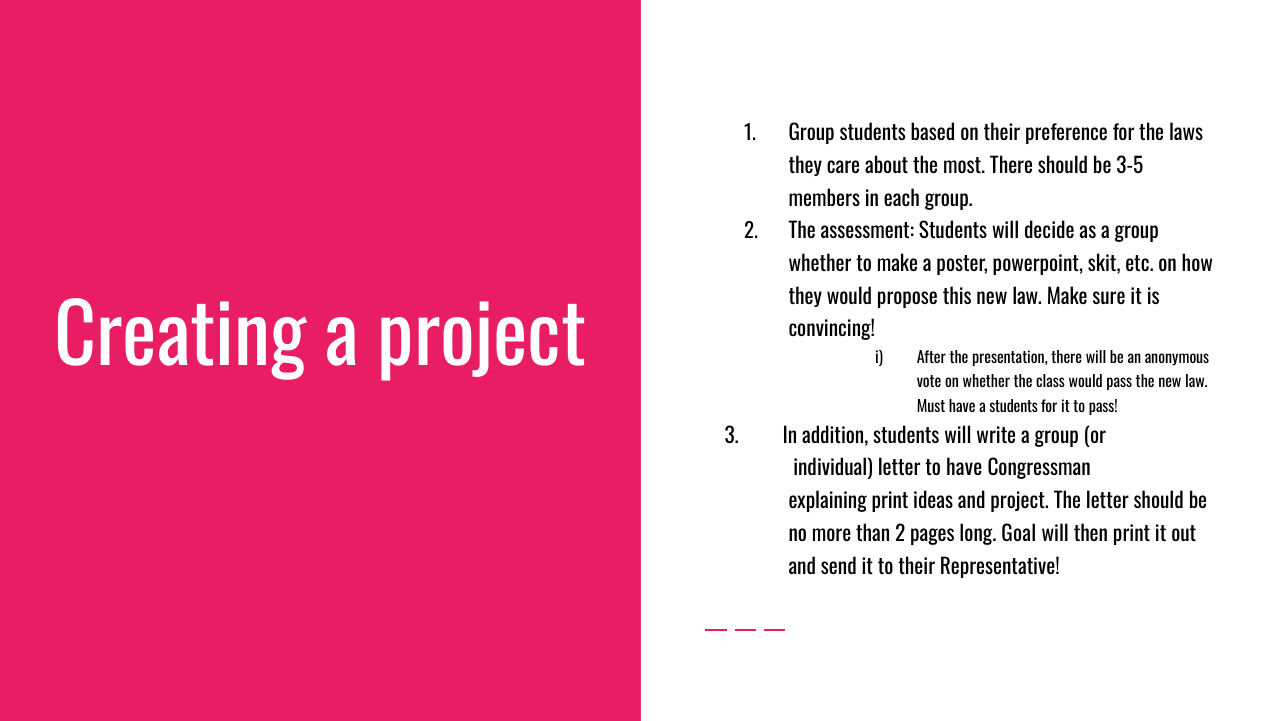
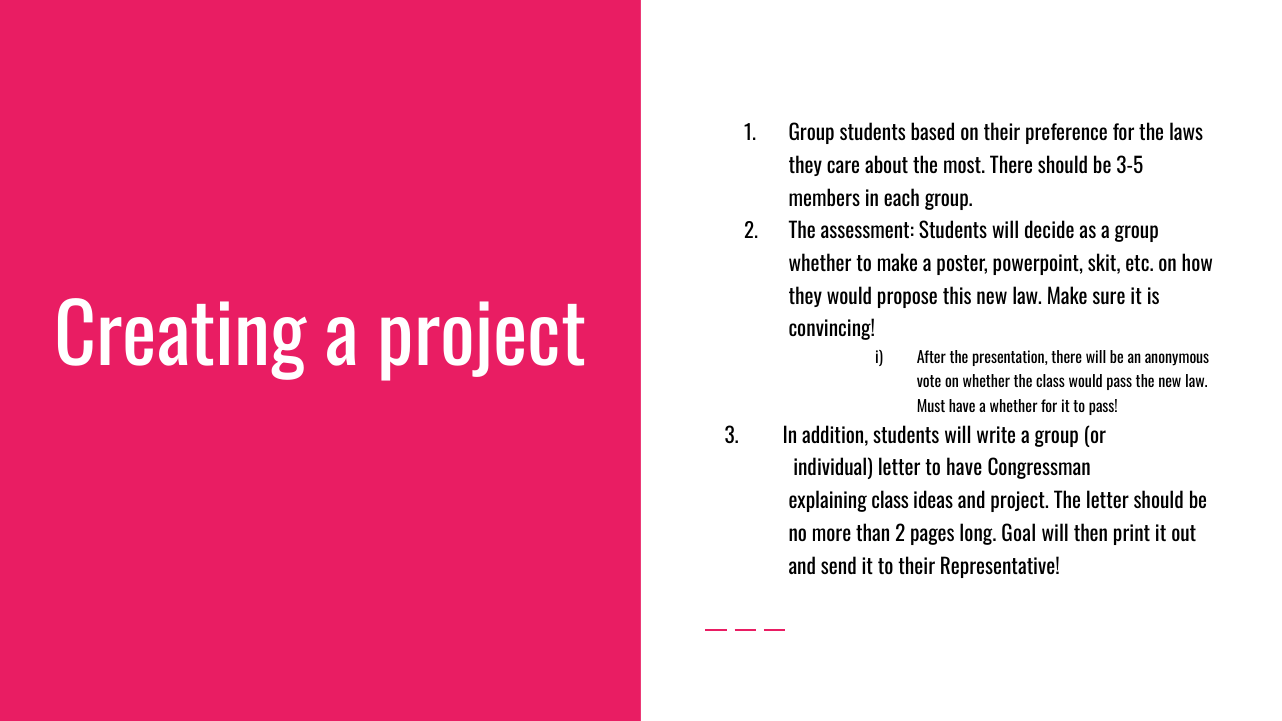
a students: students -> whether (1013, 407)
explaining print: print -> class (890, 502)
